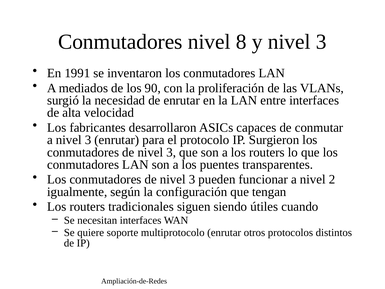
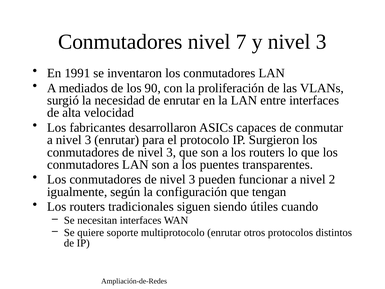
8: 8 -> 7 (241, 42)
